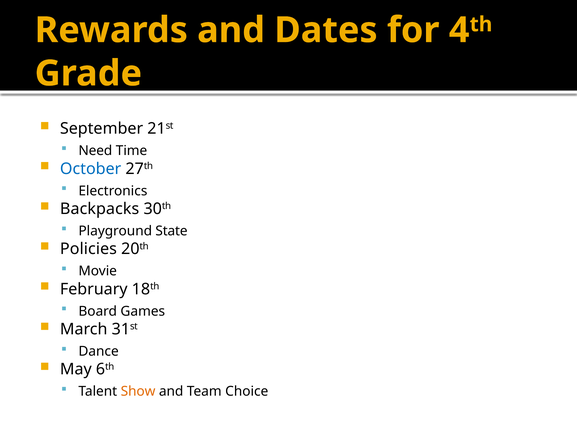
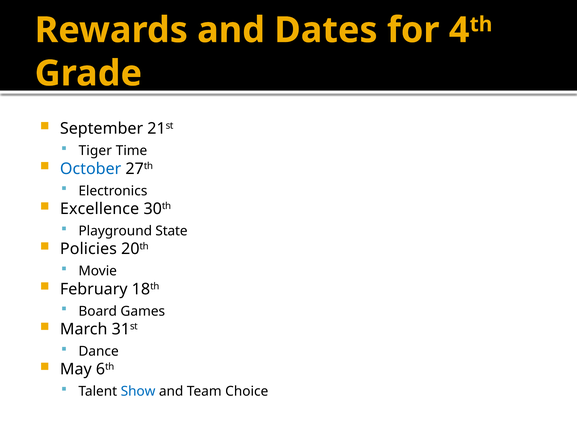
Need: Need -> Tiger (95, 151)
Backpacks: Backpacks -> Excellence (100, 209)
Show colour: orange -> blue (138, 391)
